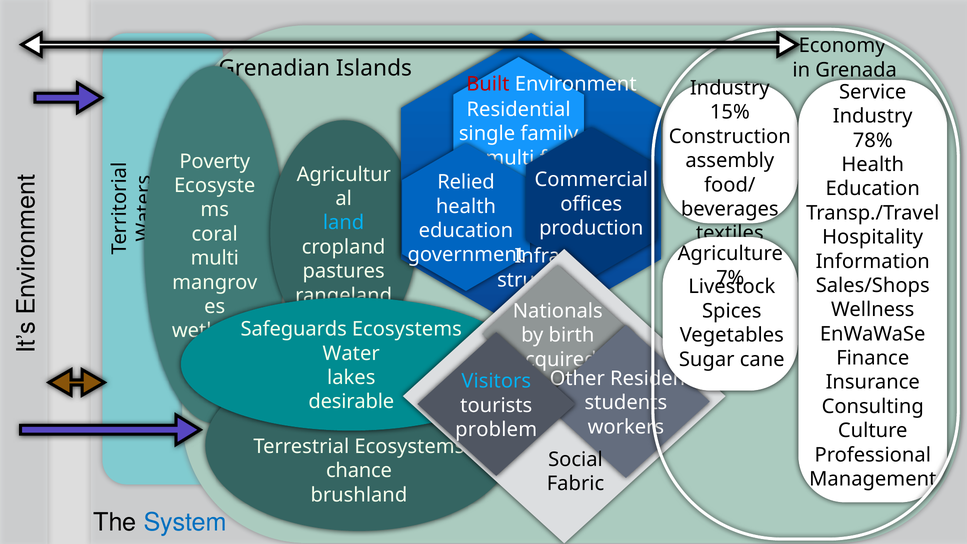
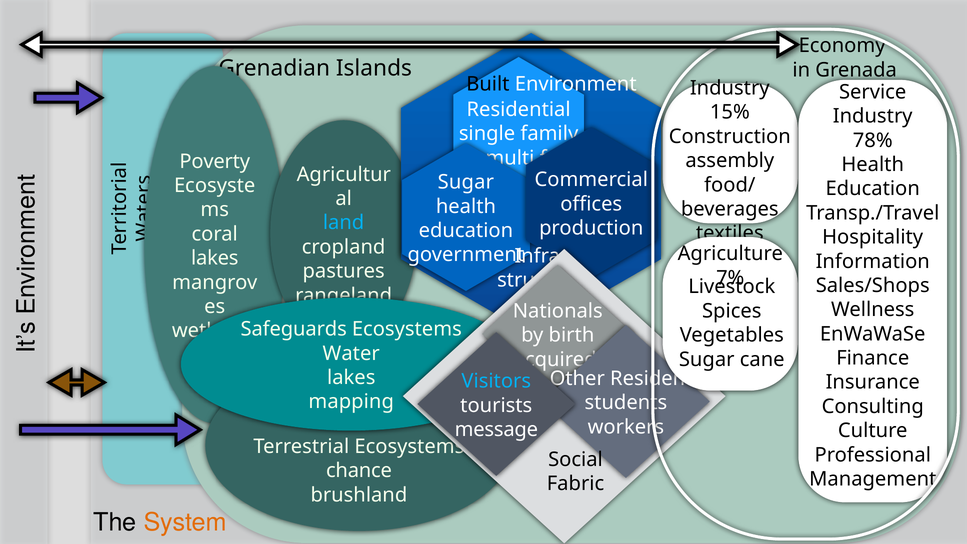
Built colour: red -> black (488, 84)
Relied: Relied -> Sugar (466, 182)
multi: multi -> lakes (215, 258)
desirable: desirable -> mapping (351, 402)
problem: problem -> message (496, 430)
System colour: blue -> orange (185, 522)
